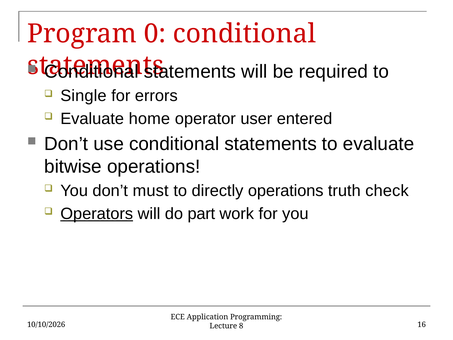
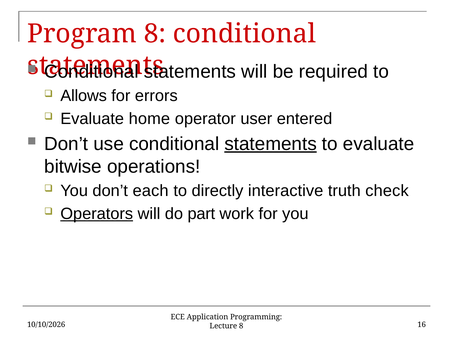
Program 0: 0 -> 8 (155, 34)
Single: Single -> Allows (84, 96)
statements underline: none -> present (271, 144)
must: must -> each (151, 191)
directly operations: operations -> interactive (286, 191)
